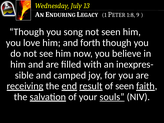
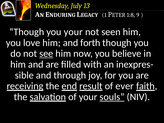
you song: song -> your (73, 32)
see underline: none -> present (46, 54)
camped: camped -> through (70, 75)
of seen: seen -> ever (125, 86)
